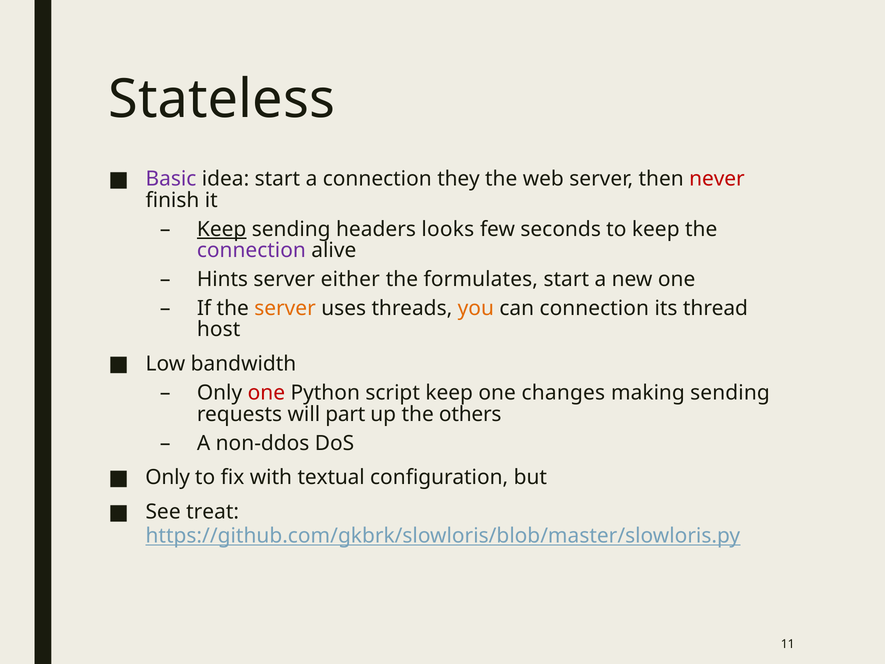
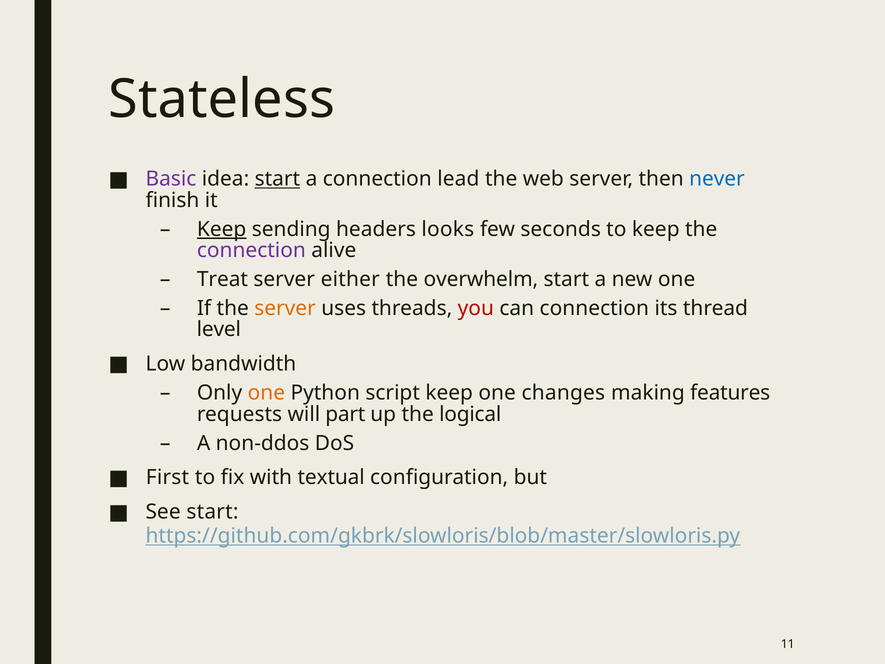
start underline: none -> present (277, 179)
they: they -> lead (458, 179)
never colour: red -> blue (717, 179)
Hints: Hints -> Treat (222, 279)
formulates: formulates -> overwhelm (481, 279)
you colour: orange -> red (476, 308)
host: host -> level (219, 329)
one colour: red -> orange (266, 393)
making sending: sending -> features (730, 393)
others: others -> logical (470, 414)
Only: Only -> First (167, 477)
See treat: treat -> start (213, 512)
